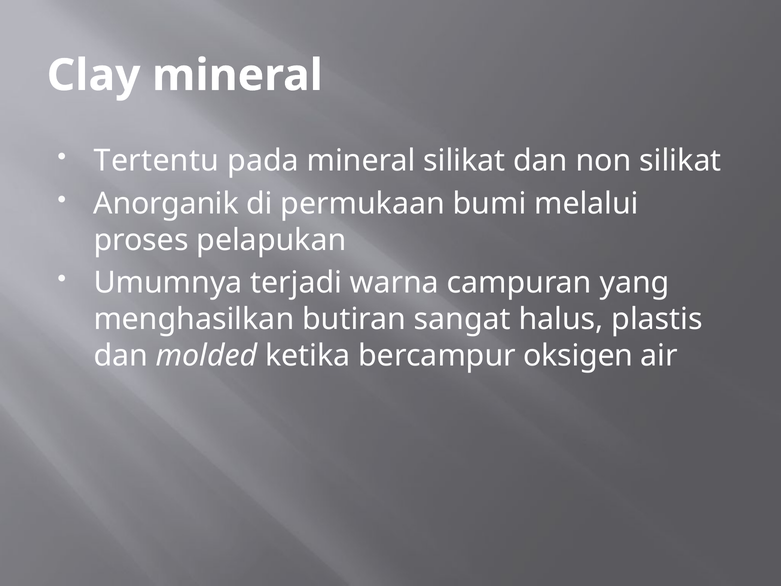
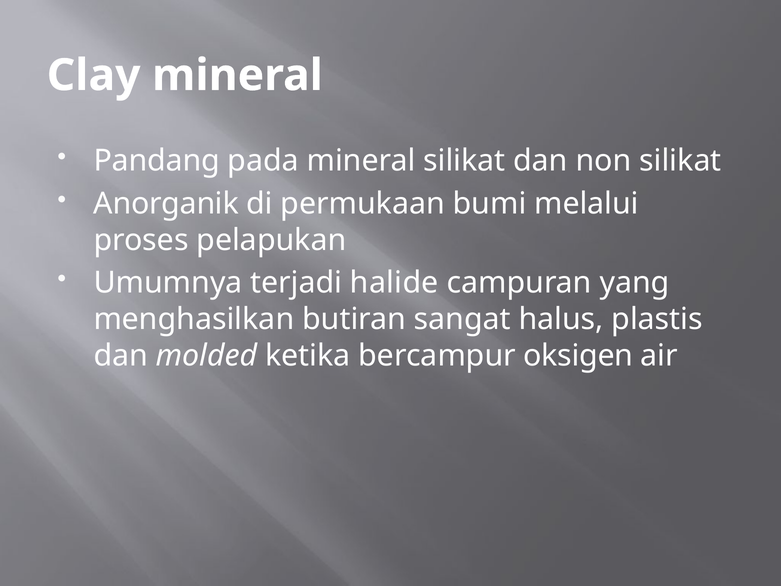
Tertentu: Tertentu -> Pandang (157, 161)
warna: warna -> halide (394, 282)
